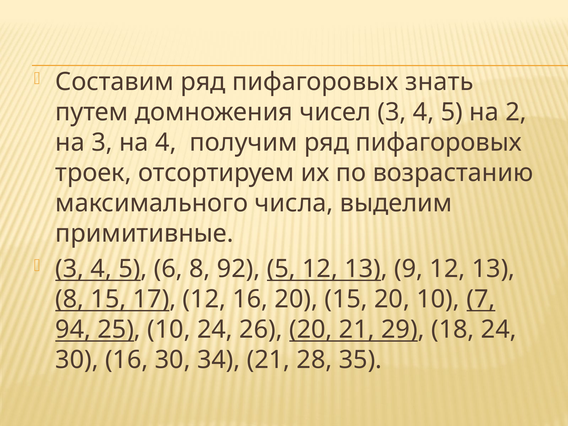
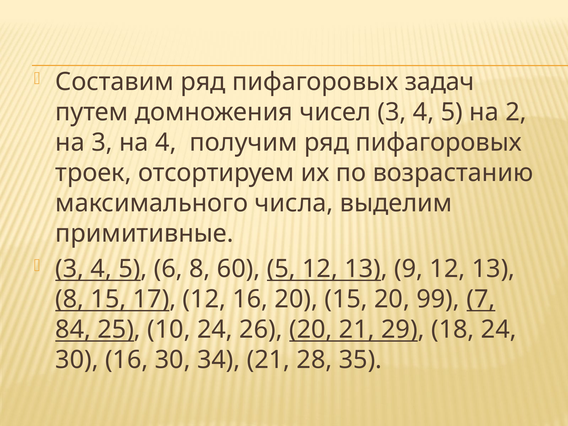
знать: знать -> задач (440, 82)
92: 92 -> 60 (239, 269)
20 10: 10 -> 99 (438, 299)
94: 94 -> 84 (73, 329)
